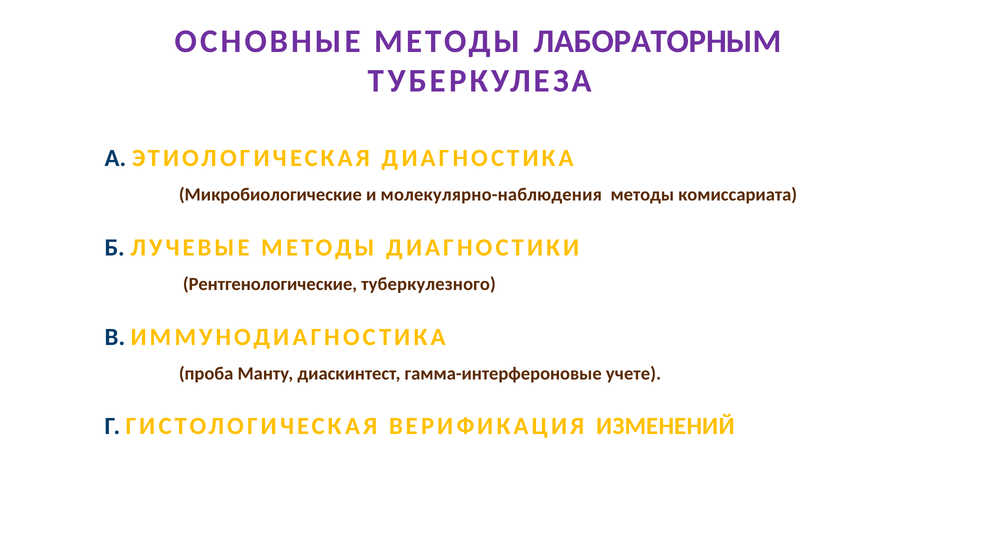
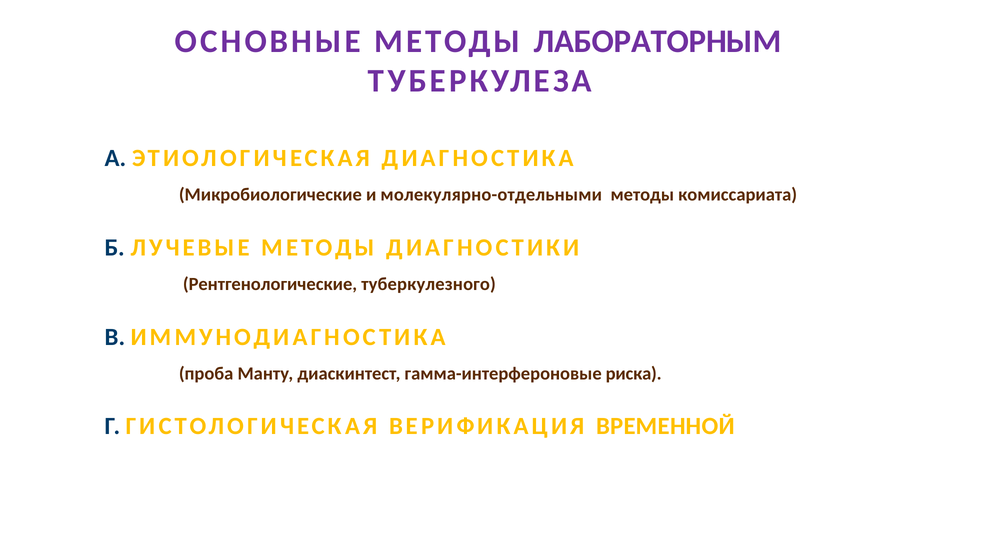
молекулярно-наблюдения: молекулярно-наблюдения -> молекулярно-отдельными (491, 195)
учете: учете -> риска (634, 374)
ИЗМЕНЕНИЙ: ИЗМЕНЕНИЙ -> ВРЕМЕННОЙ (666, 427)
